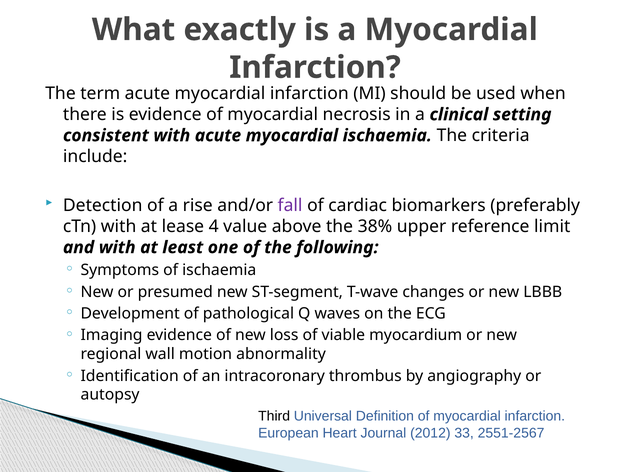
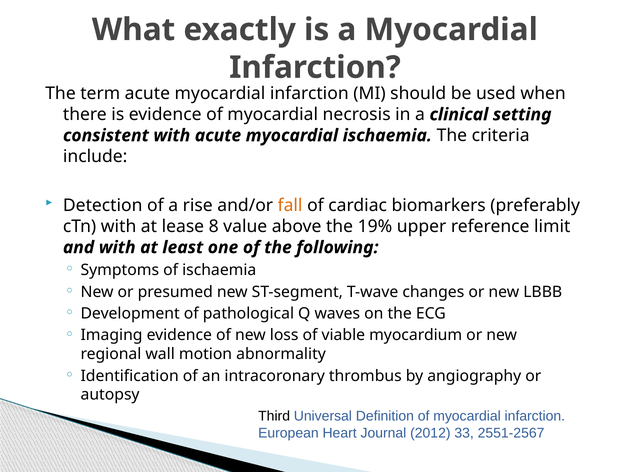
fall colour: purple -> orange (290, 206)
4: 4 -> 8 (214, 227)
38%: 38% -> 19% (375, 227)
